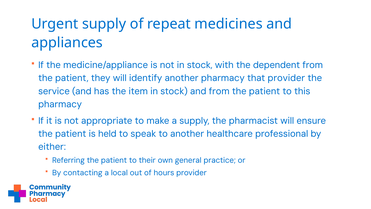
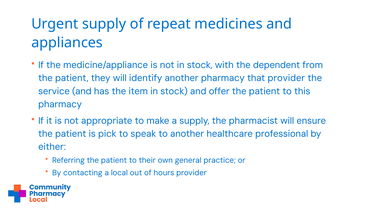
and from: from -> offer (219, 91)
held: held -> pick (107, 134)
